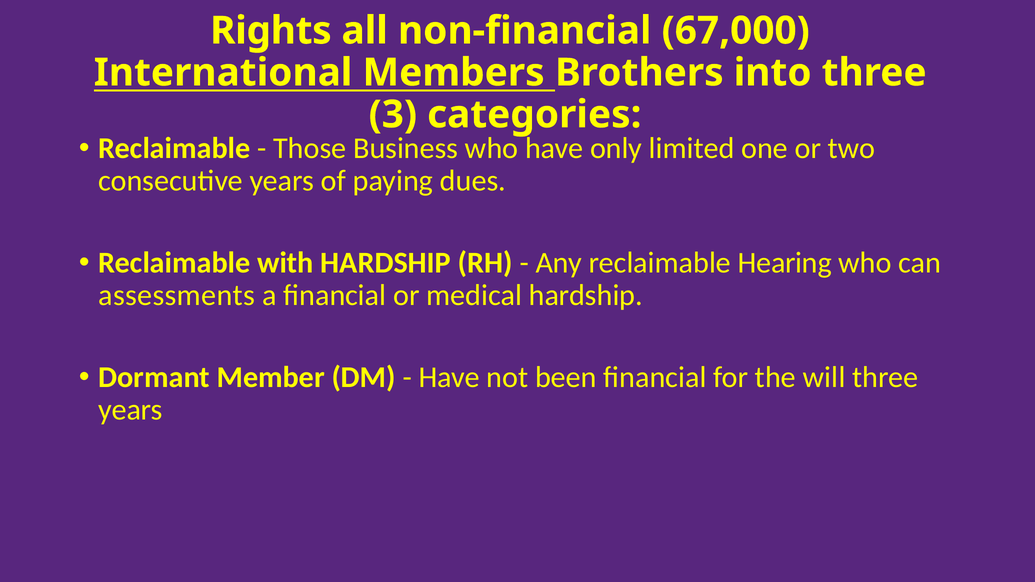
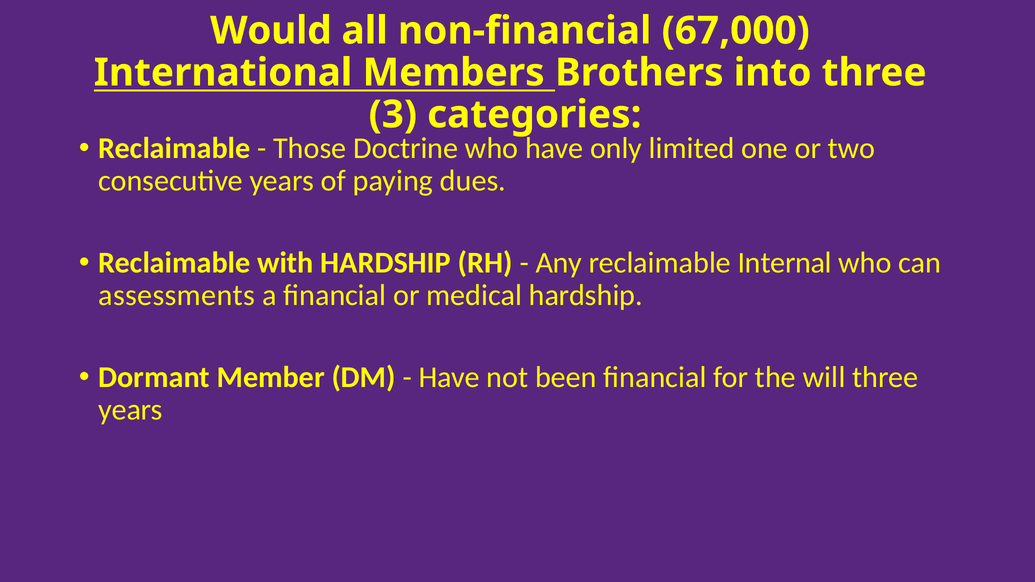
Rights: Rights -> Would (271, 31)
Business: Business -> Doctrine (406, 148)
Hearing: Hearing -> Internal (785, 263)
